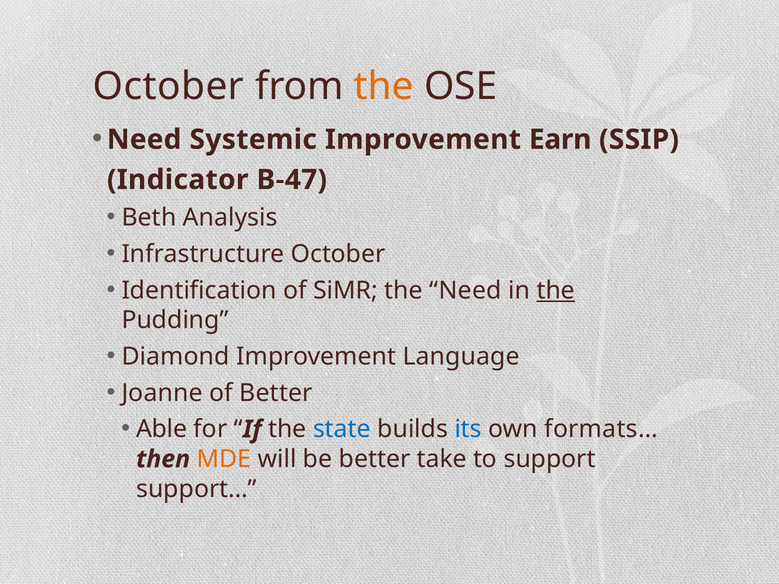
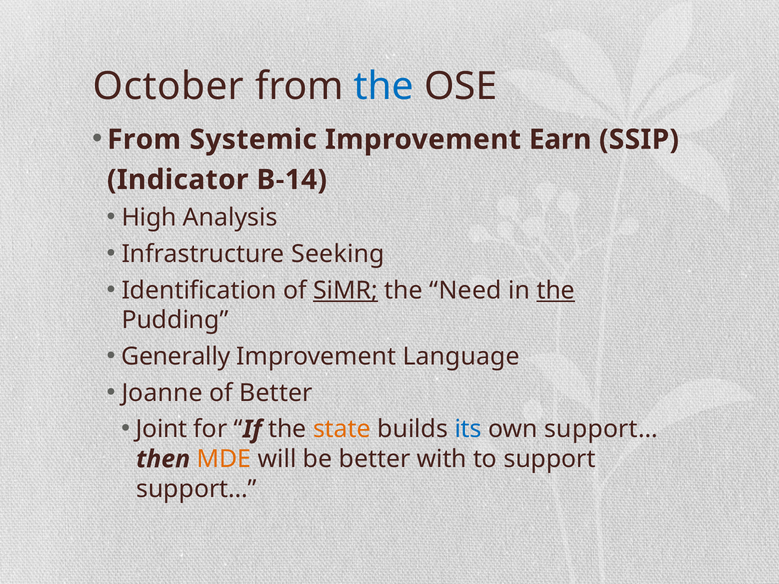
the colour: orange -> blue (384, 87)
Need: Need -> From (144, 140)
B-47: B-47 -> B-14 (292, 180)
Beth: Beth -> High (149, 218)
Infrastructure October: October -> Seeking (338, 254)
SiMR underline: none -> present (346, 291)
Diamond: Diamond -> Generally (176, 357)
Able: Able -> Joint (162, 429)
state colour: blue -> orange (342, 429)
own formats…: formats… -> support… (601, 429)
take: take -> with (442, 459)
